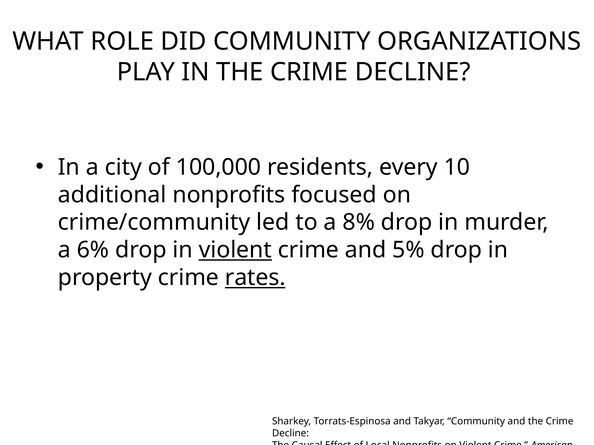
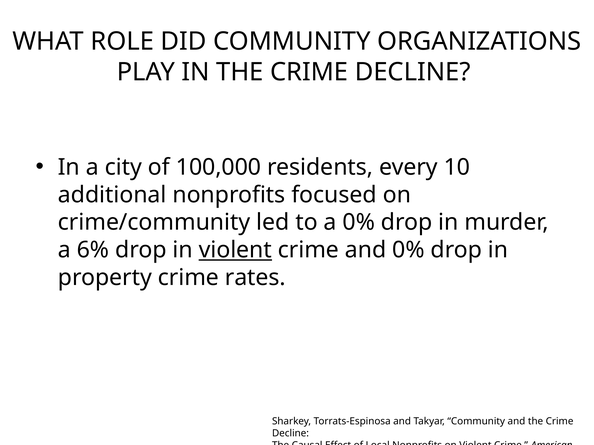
a 8%: 8% -> 0% (359, 223)
and 5%: 5% -> 0% (408, 250)
rates underline: present -> none (255, 278)
